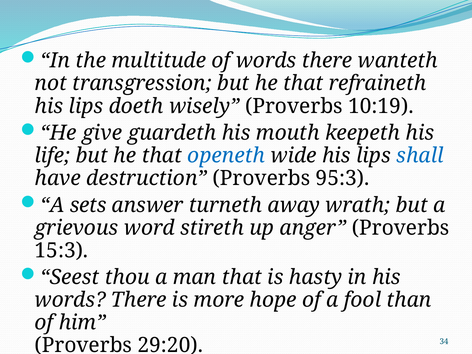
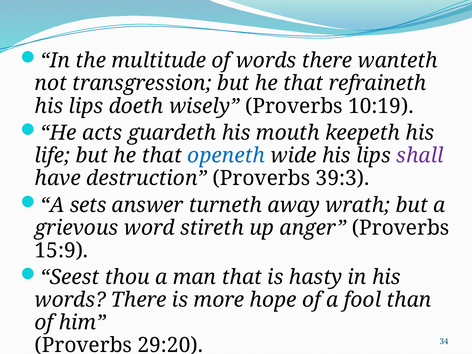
give: give -> acts (102, 133)
shall colour: blue -> purple (420, 156)
95:3: 95:3 -> 39:3 (342, 178)
15:3: 15:3 -> 15:9 (61, 251)
